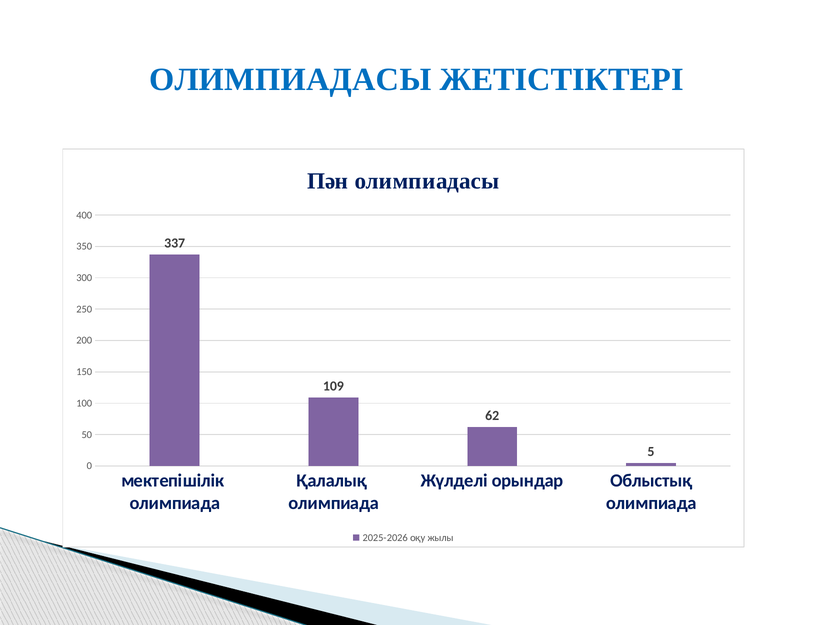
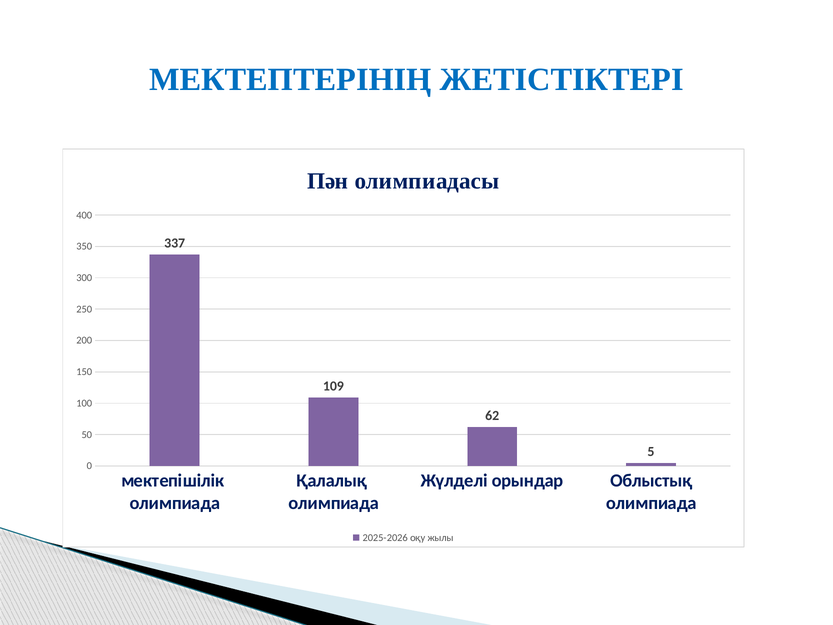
ОЛИМПИАДАСЫ: ОЛИМПИАДАСЫ -> МЕКТЕПТЕРІНІҢ (290, 79)
